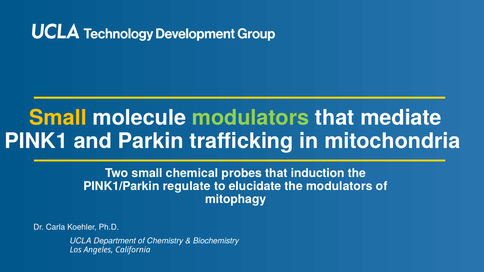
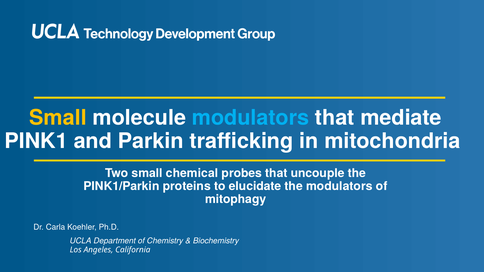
modulators colour: light green -> light blue (251, 118)
induction: induction -> uncouple (318, 173)
regulate: regulate -> proteins (187, 186)
